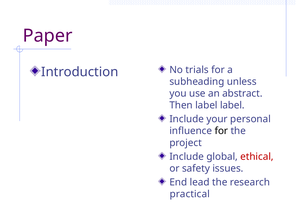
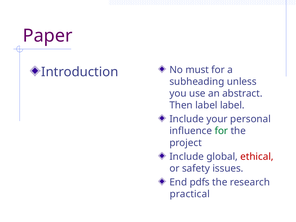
trials: trials -> must (197, 70)
for colour: black -> green (221, 131)
lead: lead -> pdfs (200, 182)
